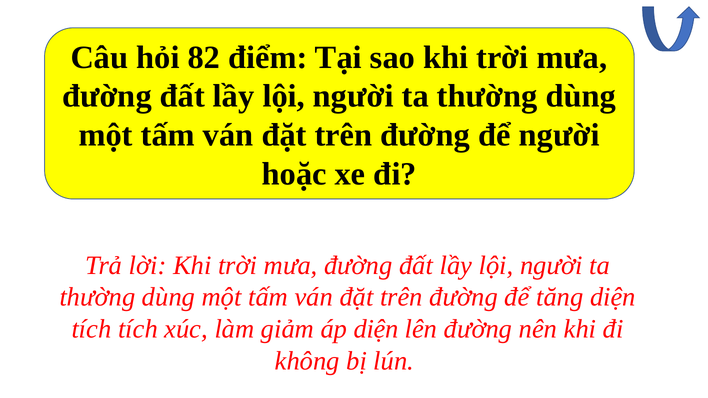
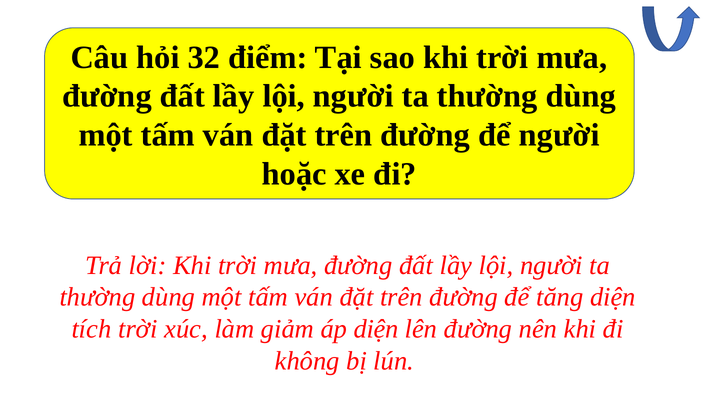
82: 82 -> 32 (204, 57)
tích tích: tích -> trời (138, 329)
